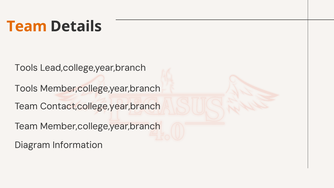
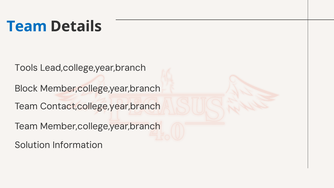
Team colour: orange -> blue (27, 26)
Tools: Tools -> Block (26, 89)
Diagram: Diagram -> Solution (32, 145)
